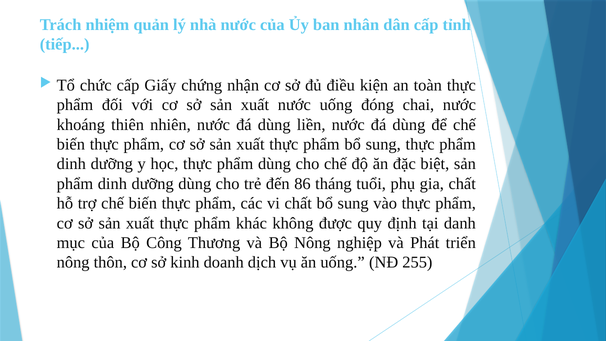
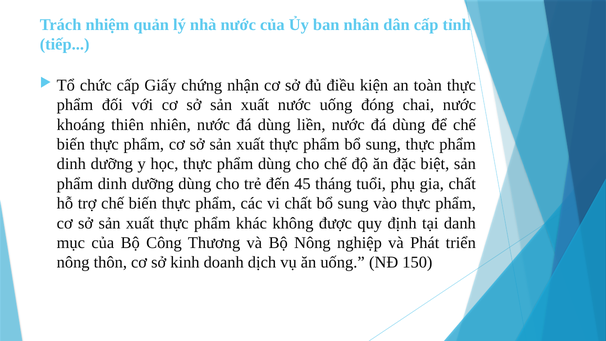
86: 86 -> 45 (302, 184)
255: 255 -> 150 (417, 262)
